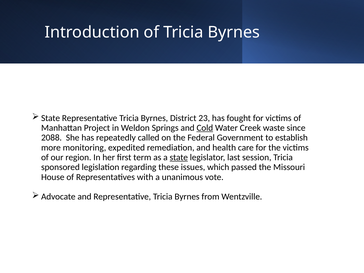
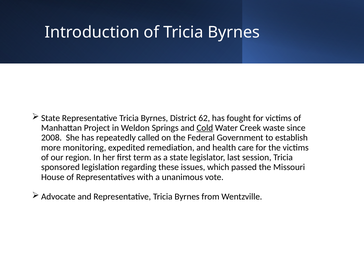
23: 23 -> 62 (204, 118)
2088: 2088 -> 2008 (51, 138)
state underline: present -> none (179, 157)
